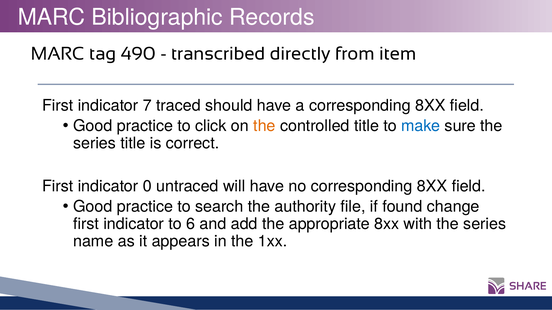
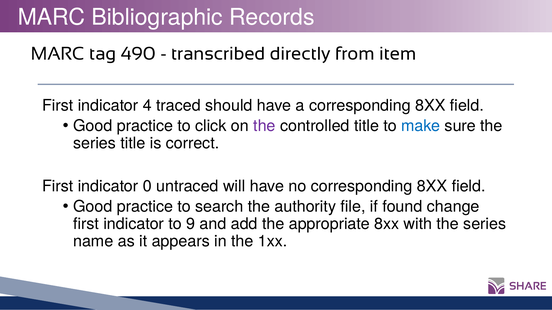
7: 7 -> 4 (147, 106)
the colour: orange -> purple (264, 126)
6: 6 -> 9 (191, 224)
